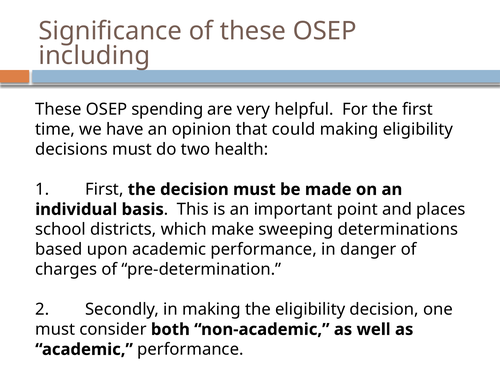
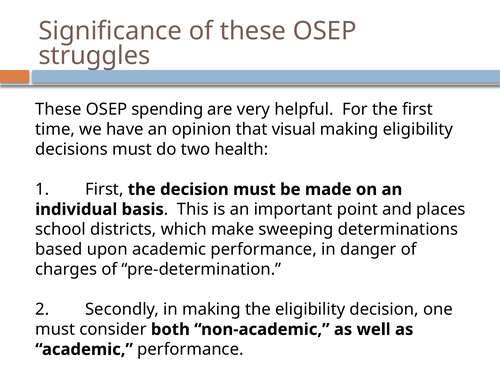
including: including -> struggles (94, 56)
could: could -> visual (294, 129)
